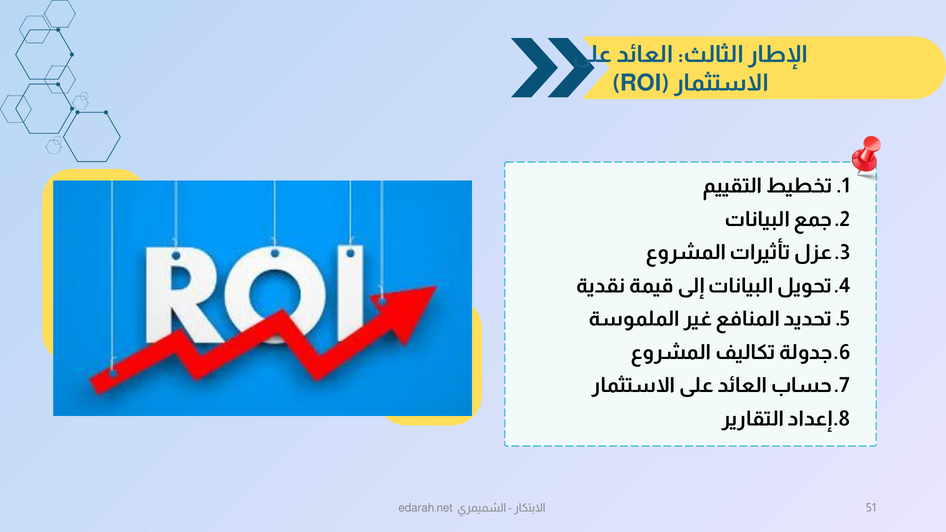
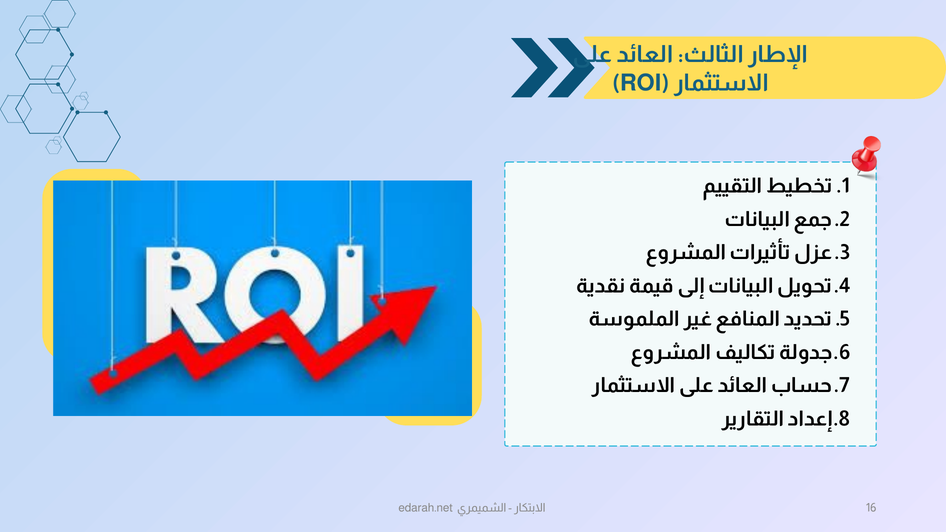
51: 51 -> 16 (871, 508)
